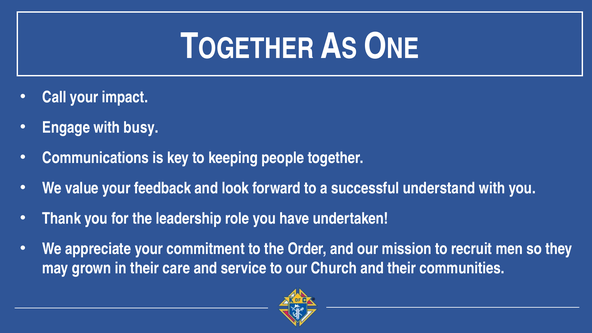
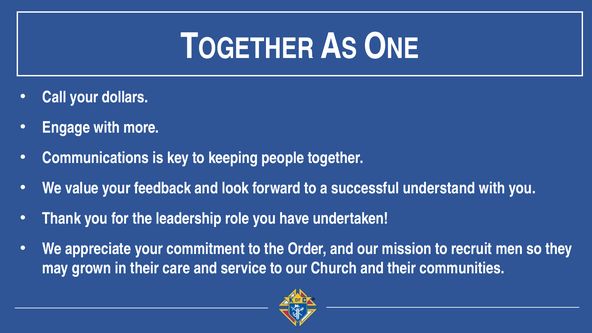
impact: impact -> dollars (125, 97)
busy: busy -> more (141, 128)
